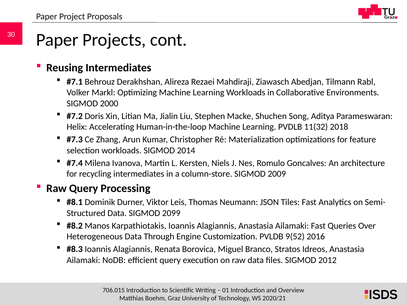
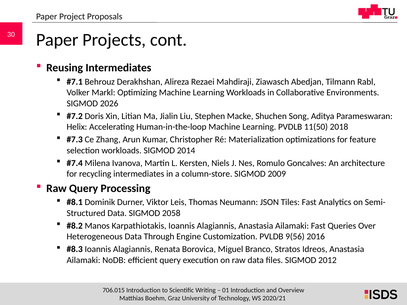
2000: 2000 -> 2026 (109, 103)
11(32: 11(32 -> 11(50 (316, 127)
2099: 2099 -> 2058 (171, 213)
9(52: 9(52 -> 9(56 (295, 237)
